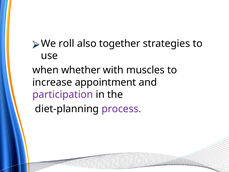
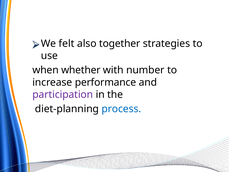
roll: roll -> felt (66, 43)
muscles: muscles -> number (145, 70)
appointment: appointment -> performance (106, 82)
process colour: purple -> blue (121, 109)
